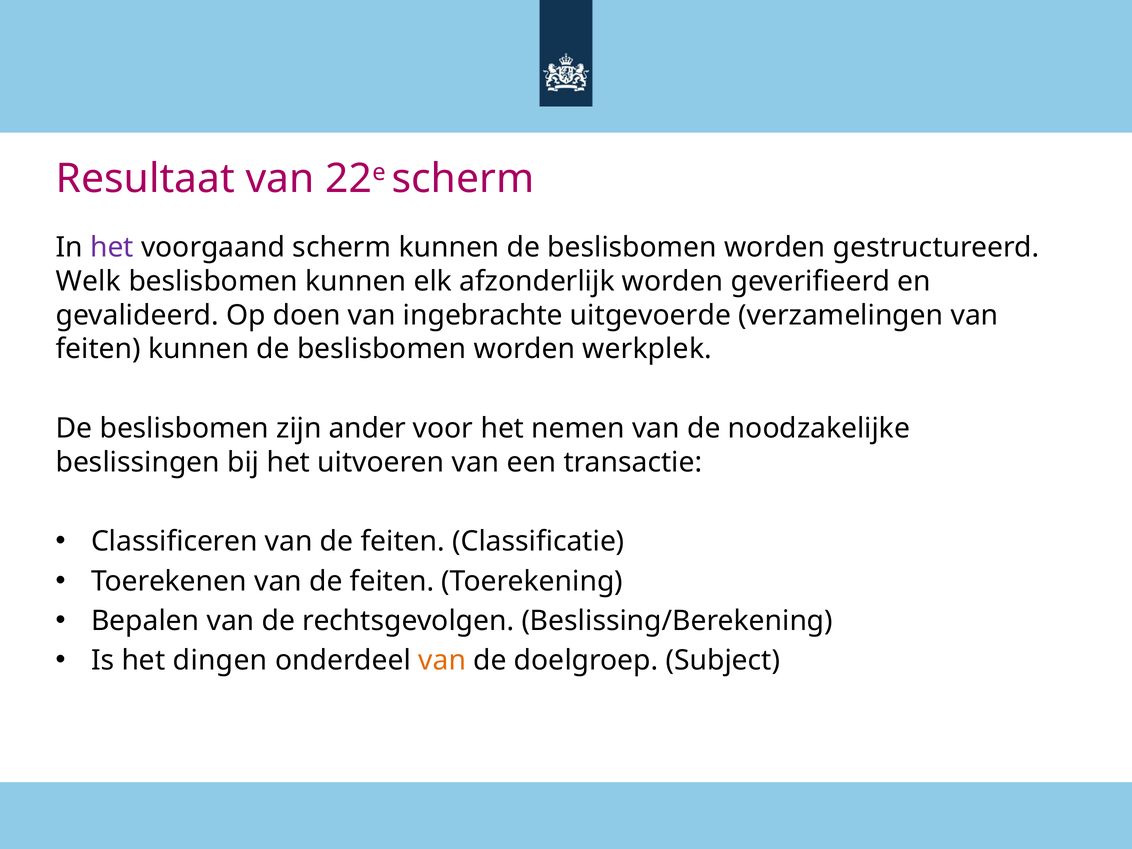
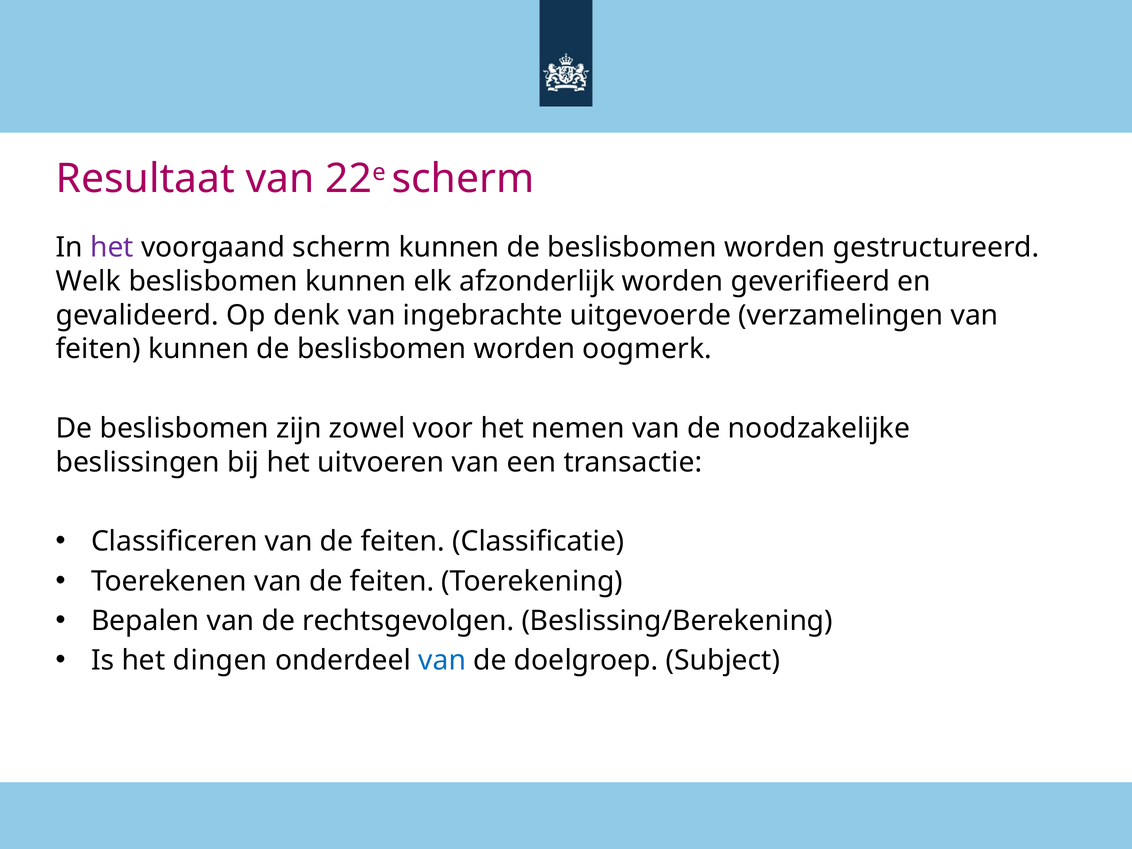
doen: doen -> denk (307, 315)
werkplek: werkplek -> oogmerk (647, 349)
ander: ander -> zowel (367, 428)
van colour: orange -> blue (442, 660)
